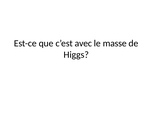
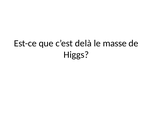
avec: avec -> delà (83, 43)
